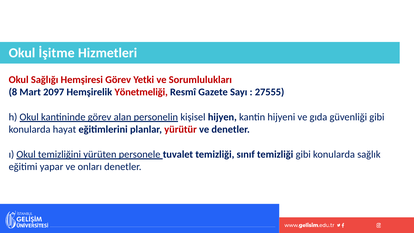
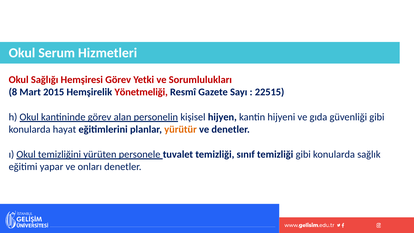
İşitme: İşitme -> Serum (57, 53)
2097: 2097 -> 2015 (54, 92)
27555: 27555 -> 22515 (270, 92)
yürütür colour: red -> orange (181, 129)
